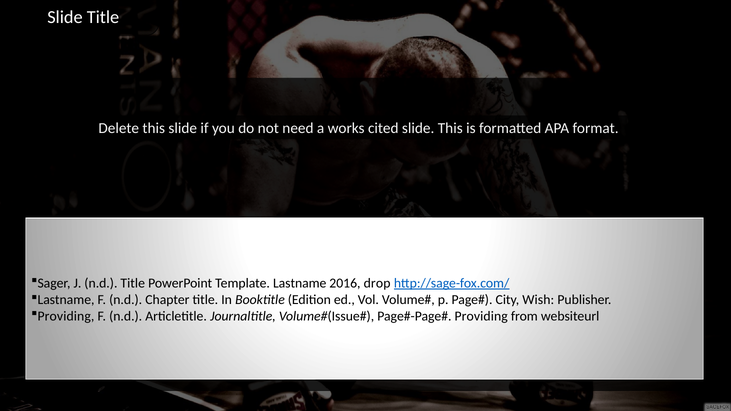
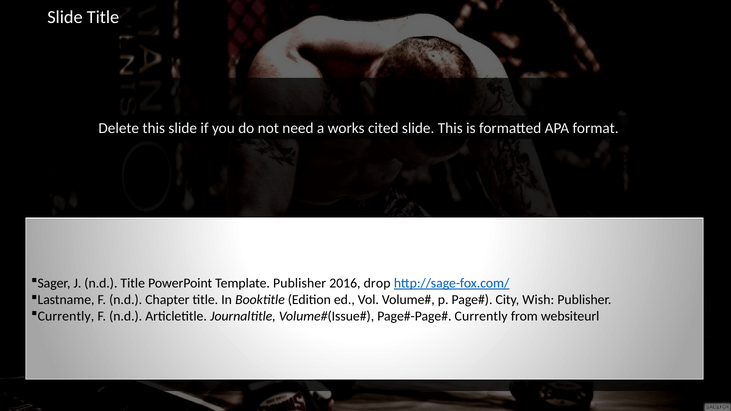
Template Lastname: Lastname -> Publisher (300, 283)
Providing: Providing -> Currently (66, 316)
Providing: Providing -> Currently (481, 316)
